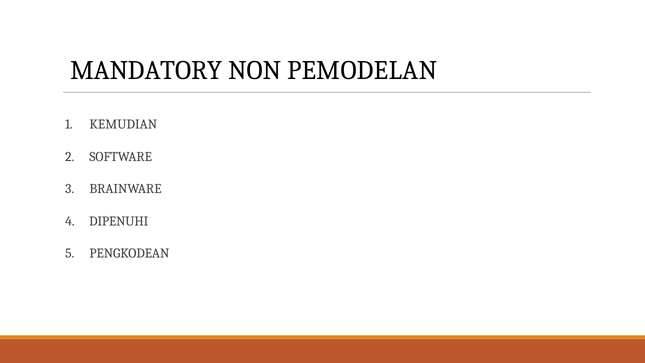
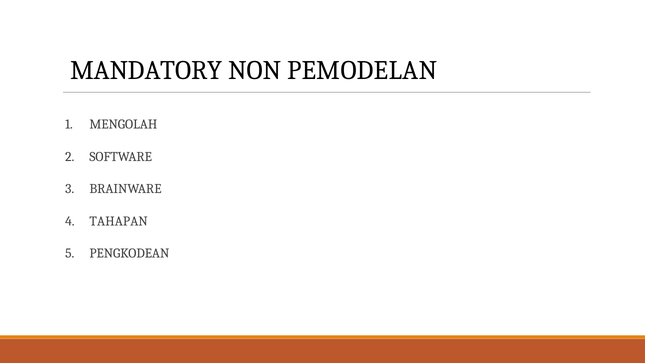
KEMUDIAN: KEMUDIAN -> MENGOLAH (123, 124)
DIPENUHI: DIPENUHI -> TAHAPAN (119, 221)
